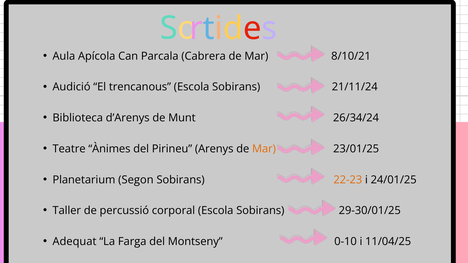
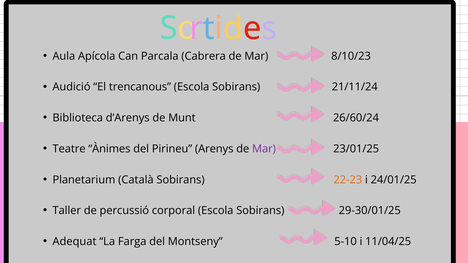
8/10/21: 8/10/21 -> 8/10/23 (351, 56)
26/34/24: 26/34/24 -> 26/60/24 (356, 118)
Mar colour: orange -> purple (264, 149)
Segon: Segon -> Català (136, 180)
0-10: 0-10 -> 5-10 (346, 242)
